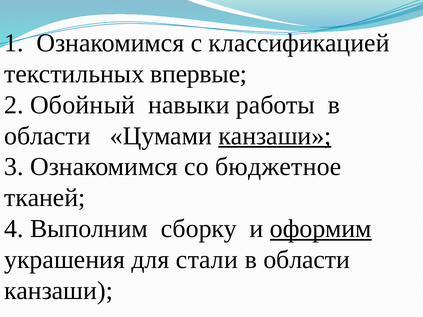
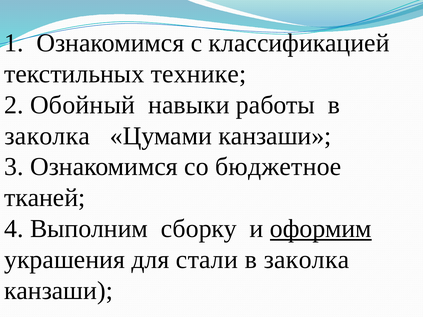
впервые: впервые -> технике (198, 74)
области: области -> заколка (47, 136)
канзаши underline: present -> none (275, 136)
области: области -> заколка (307, 260)
